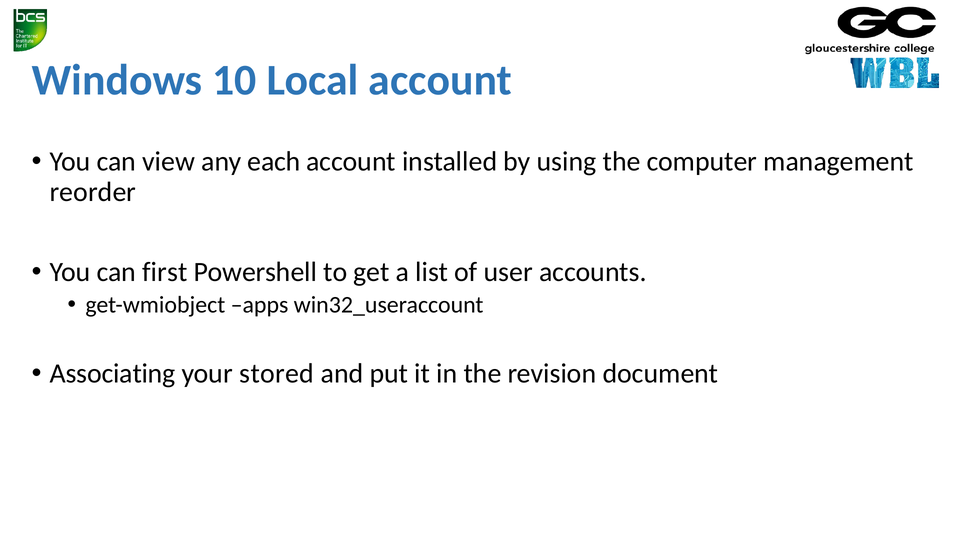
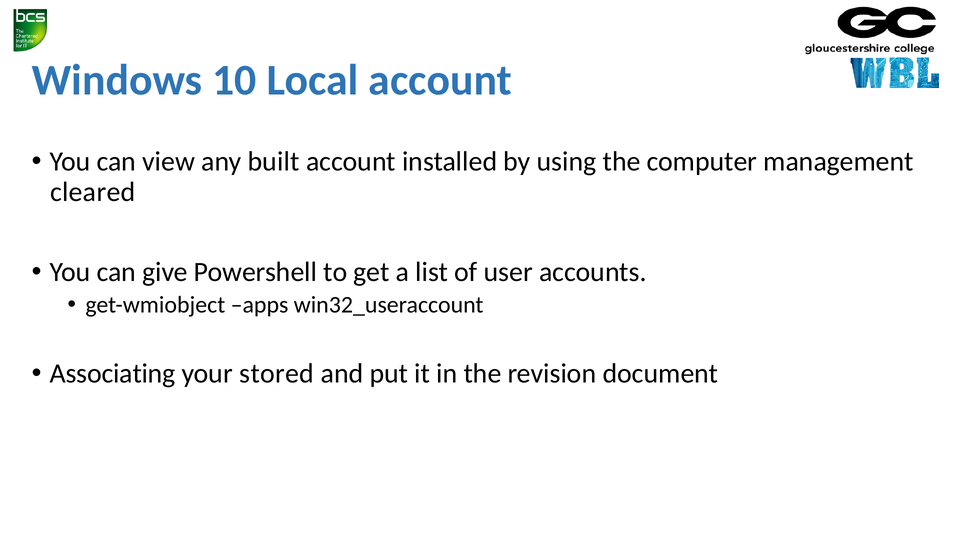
each: each -> built (274, 162)
reorder: reorder -> cleared (93, 192)
first: first -> give (165, 272)
